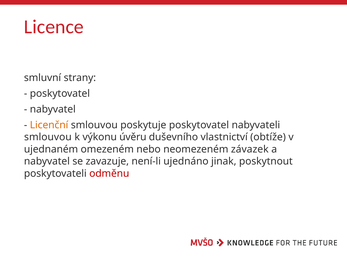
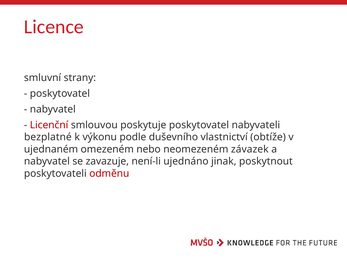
Licenční colour: orange -> red (49, 125)
smlouvou: smlouvou -> bezplatné (48, 137)
úvěru: úvěru -> podle (133, 137)
